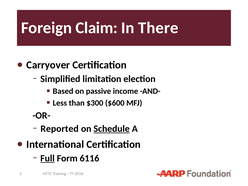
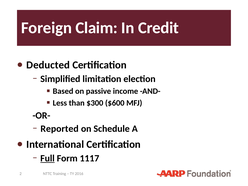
There: There -> Credit (158, 28)
Carryover: Carryover -> Deducted (48, 65)
Schedule underline: present -> none (112, 129)
6116: 6116 -> 1117 (89, 158)
